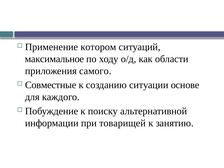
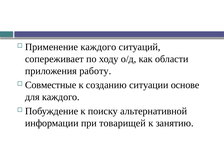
Применение котором: котором -> каждого (98, 47)
максимальное: максимальное -> сопереживает (54, 59)
самого: самого -> работу (95, 71)
